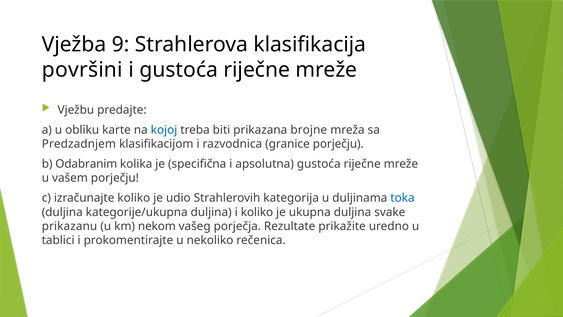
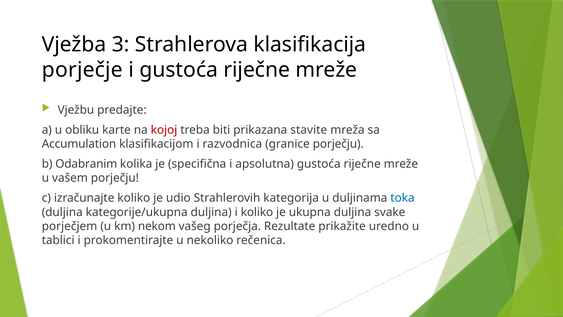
9: 9 -> 3 (121, 44)
površini: površini -> porječje (82, 70)
kojoj colour: blue -> red (164, 130)
brojne: brojne -> stavite (309, 130)
Predzadnjem: Predzadnjem -> Accumulation (79, 144)
prikazanu: prikazanu -> porječjem (70, 226)
